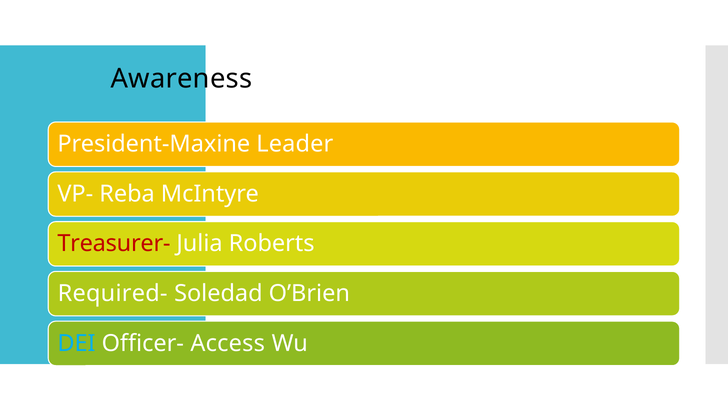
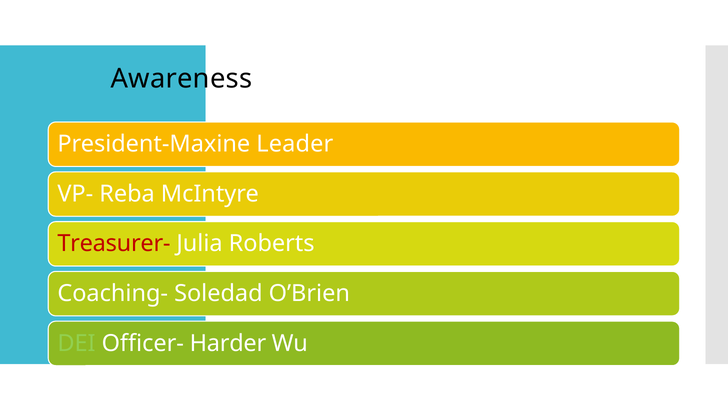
Required-: Required- -> Coaching- (113, 293)
DEI colour: light blue -> light green (76, 343)
Access: Access -> Harder (228, 343)
